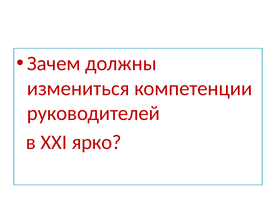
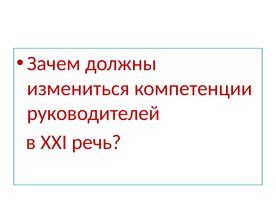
ярко: ярко -> речь (97, 142)
